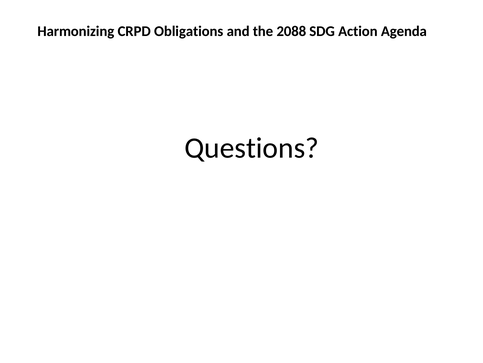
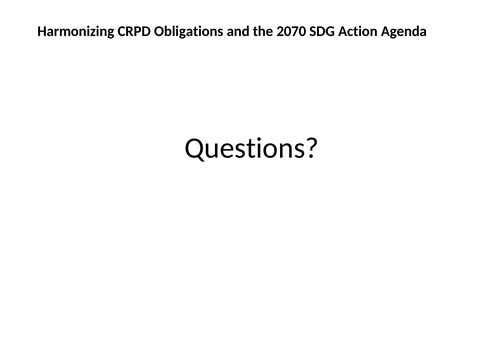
2088: 2088 -> 2070 (291, 31)
